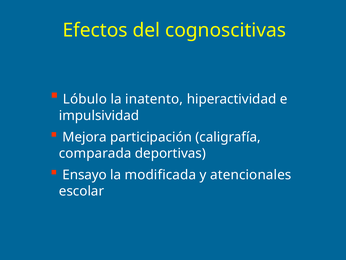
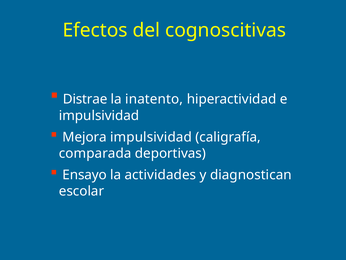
Lóbulo: Lóbulo -> Distrae (85, 99)
Mejora participación: participación -> impulsividad (151, 137)
modificada: modificada -> actividades (160, 175)
atencionales: atencionales -> diagnostican (251, 175)
